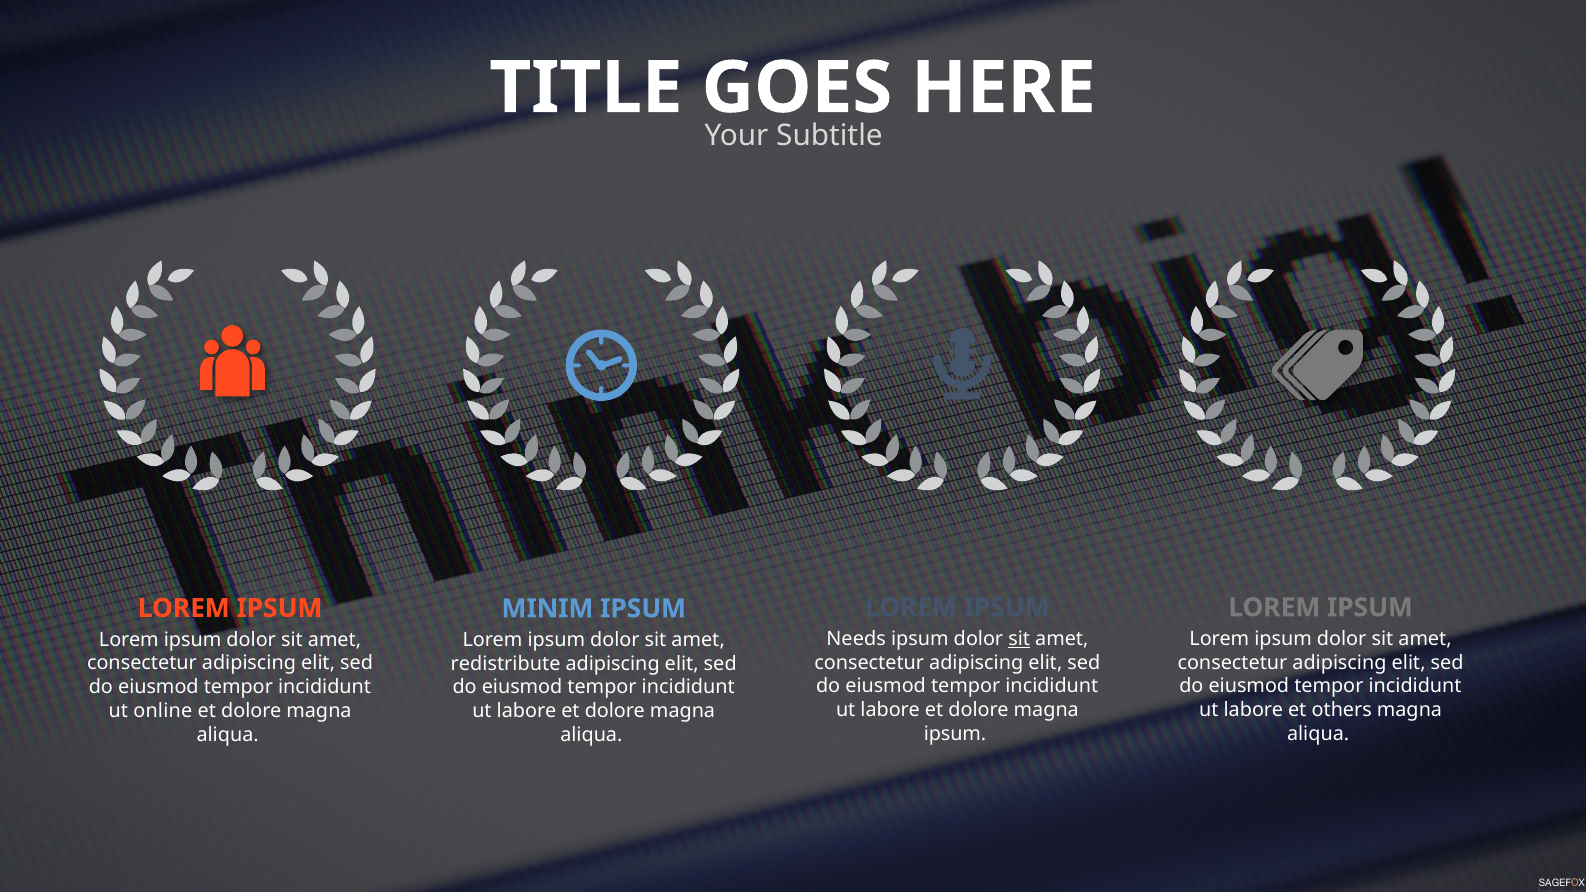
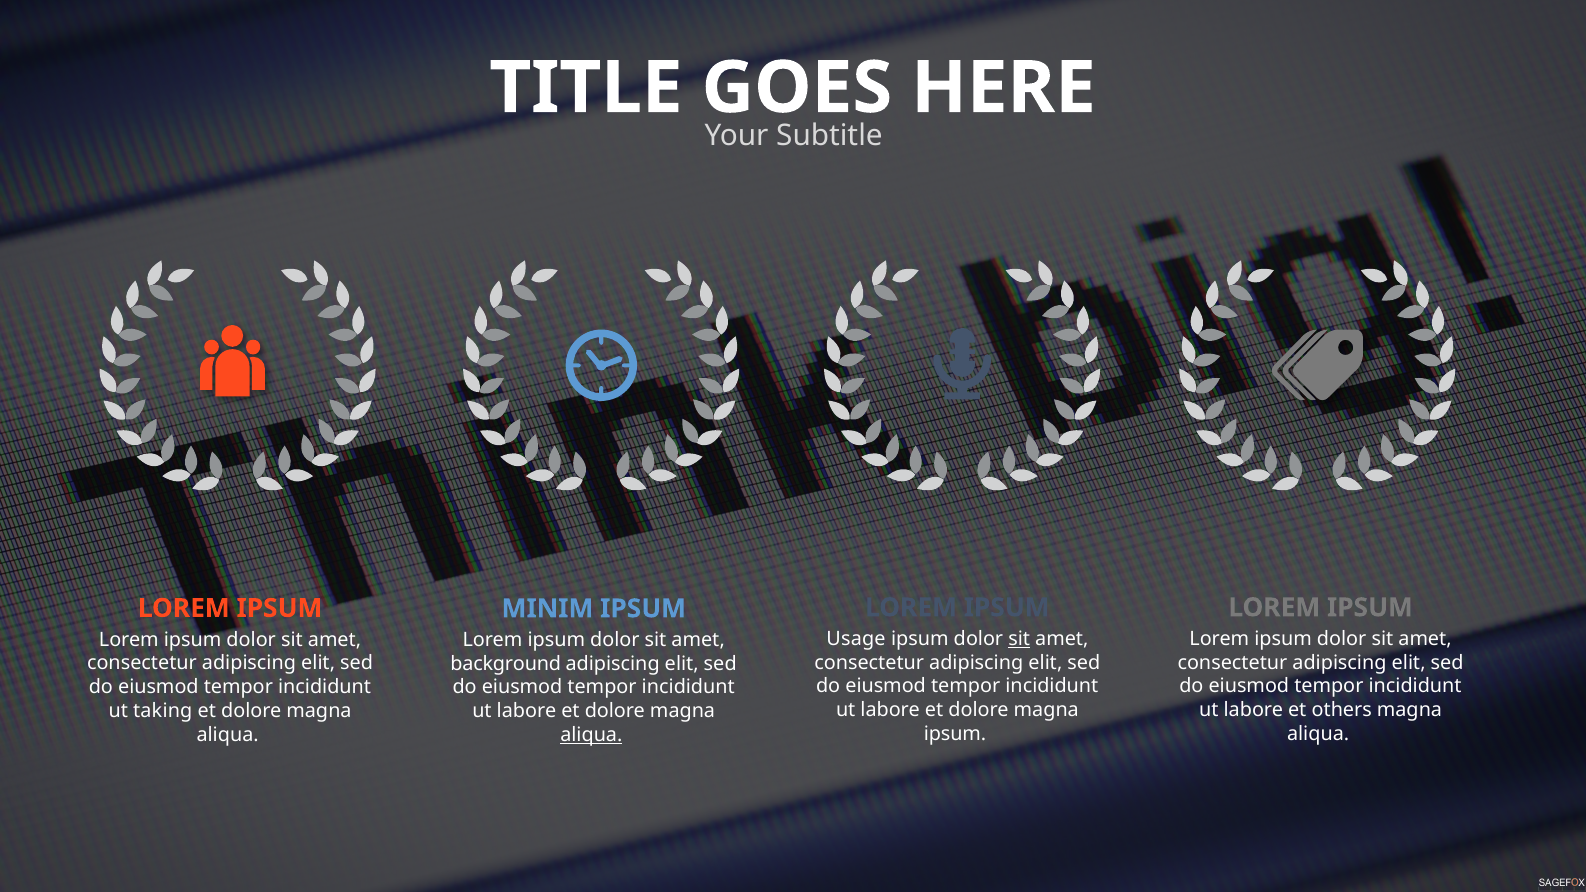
Needs: Needs -> Usage (856, 639)
redistribute: redistribute -> background (506, 664)
online: online -> taking (163, 711)
aliqua underline: none -> present (591, 735)
